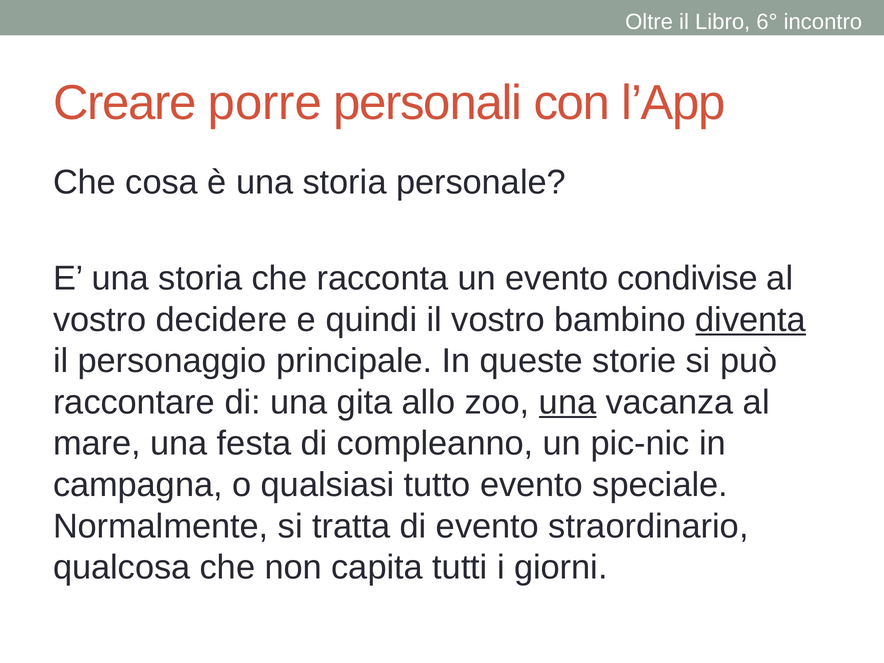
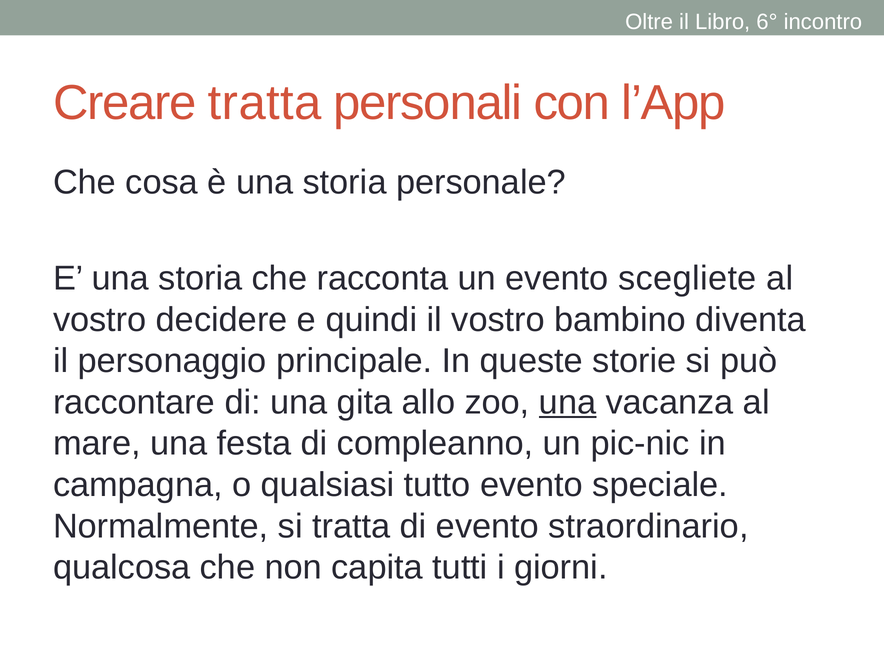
Creare porre: porre -> tratta (265, 103)
condivise: condivise -> scegliete (687, 278)
diventa underline: present -> none (751, 320)
